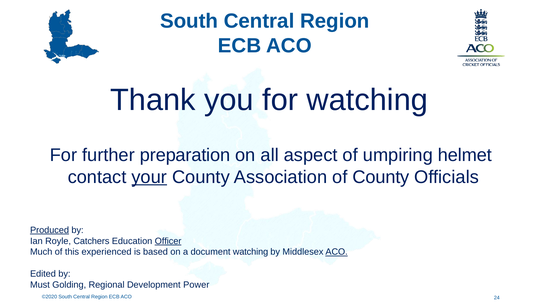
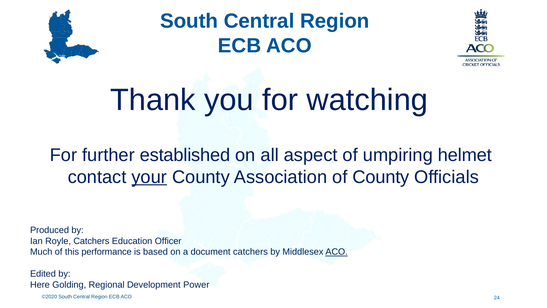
preparation: preparation -> established (185, 155)
Produced underline: present -> none (50, 230)
Officer underline: present -> none (168, 241)
experienced: experienced -> performance (107, 252)
document watching: watching -> catchers (250, 252)
Must: Must -> Here (40, 285)
